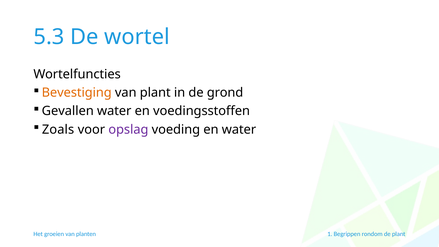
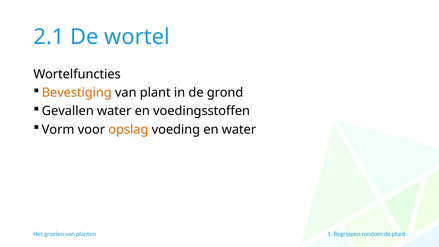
5.3: 5.3 -> 2.1 (49, 37)
Zoals: Zoals -> Vorm (58, 129)
opslag colour: purple -> orange (128, 129)
